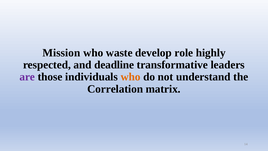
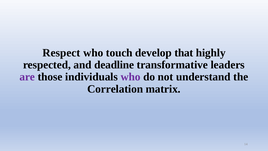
Mission: Mission -> Respect (61, 53)
waste: waste -> touch (119, 53)
role: role -> that (184, 53)
who colour: orange -> purple (131, 77)
